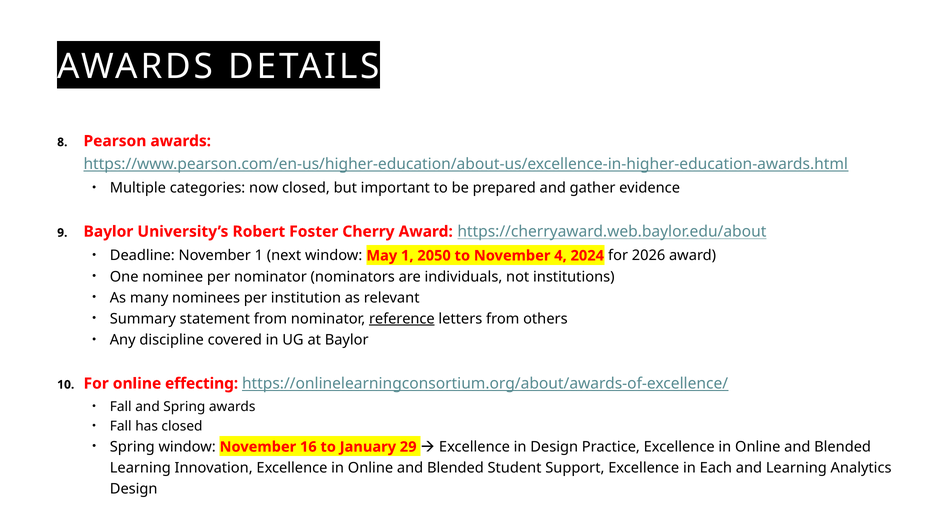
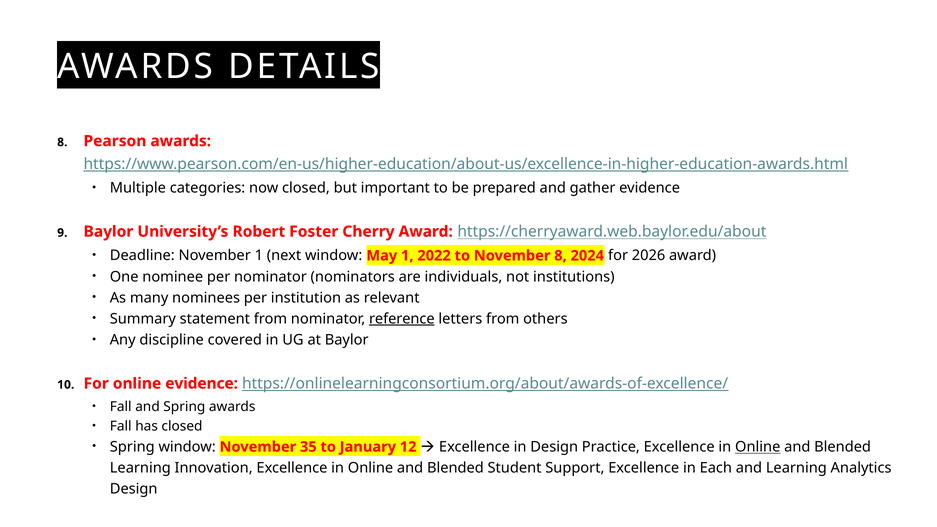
2050: 2050 -> 2022 (434, 256)
November 4: 4 -> 8 (560, 256)
online effecting: effecting -> evidence (202, 384)
16: 16 -> 35 (308, 447)
29: 29 -> 12 (408, 447)
Online underline: none -> present (758, 447)
